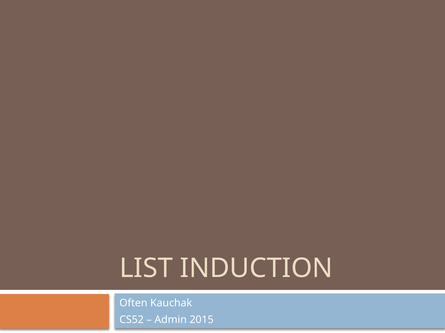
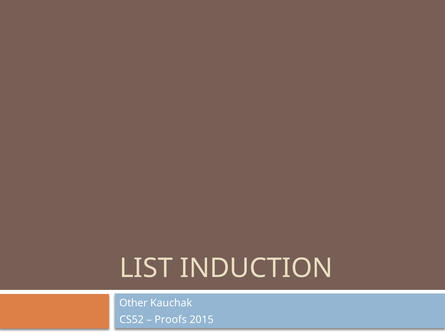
Often: Often -> Other (133, 304)
Admin: Admin -> Proofs (171, 321)
